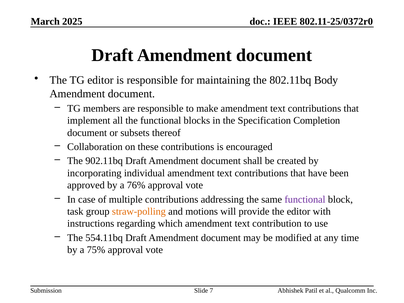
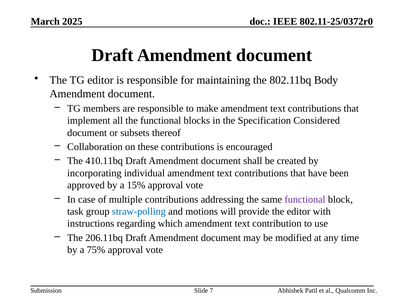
Completion: Completion -> Considered (317, 121)
902.11bq: 902.11bq -> 410.11bq (104, 161)
76%: 76% -> 15% (136, 185)
straw-polling colour: orange -> blue (139, 211)
554.11bq: 554.11bq -> 206.11bq (104, 238)
